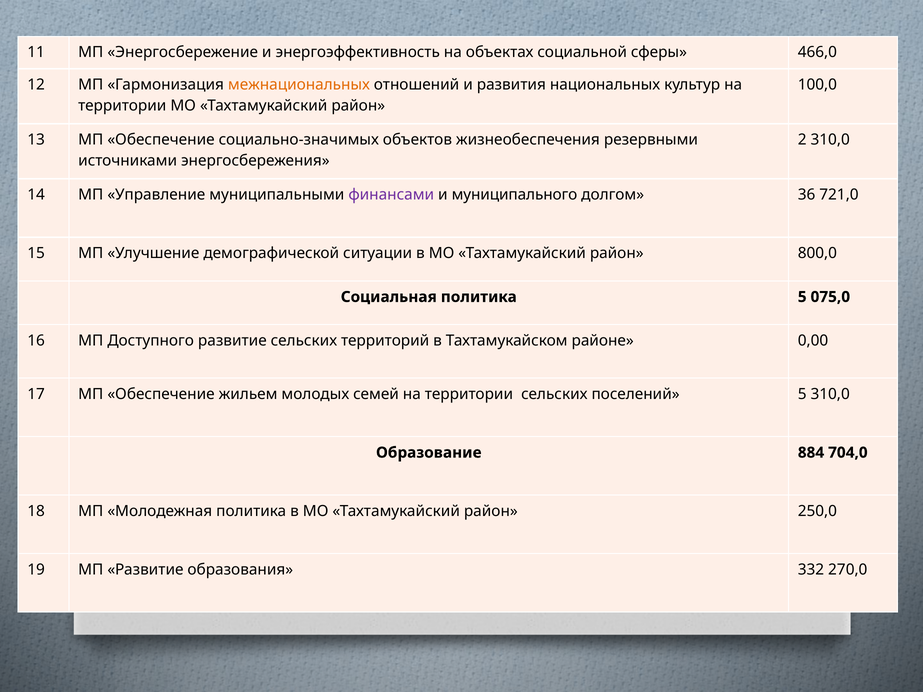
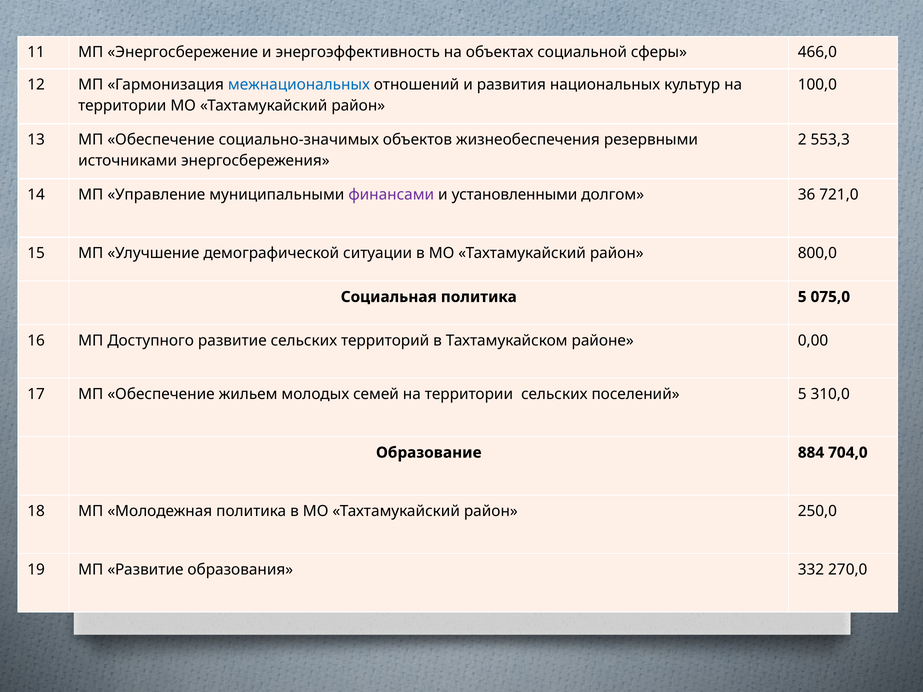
межнациональных colour: orange -> blue (299, 85)
2 310,0: 310,0 -> 553,3 (830, 140)
муниципального: муниципального -> установленными (515, 195)
